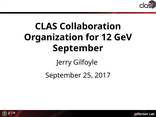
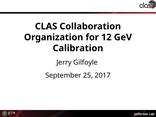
September: September -> Calibration (78, 48)
